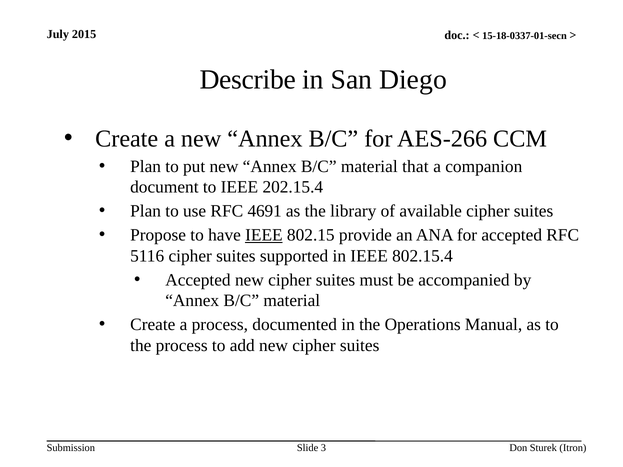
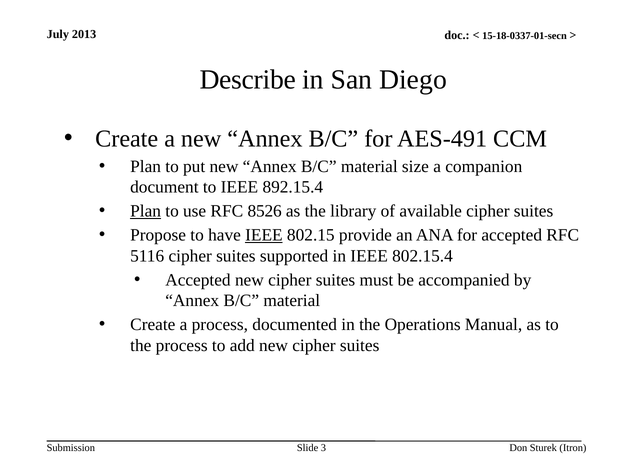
2015: 2015 -> 2013 (84, 34)
AES-266: AES-266 -> AES-491 (442, 139)
that: that -> size (415, 166)
202.15.4: 202.15.4 -> 892.15.4 (293, 187)
Plan underline: none -> present (146, 211)
4691: 4691 -> 8526 (265, 211)
